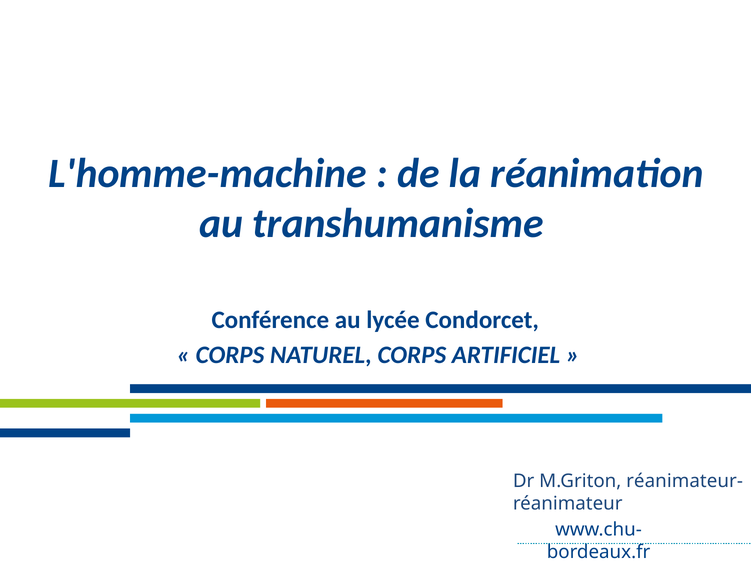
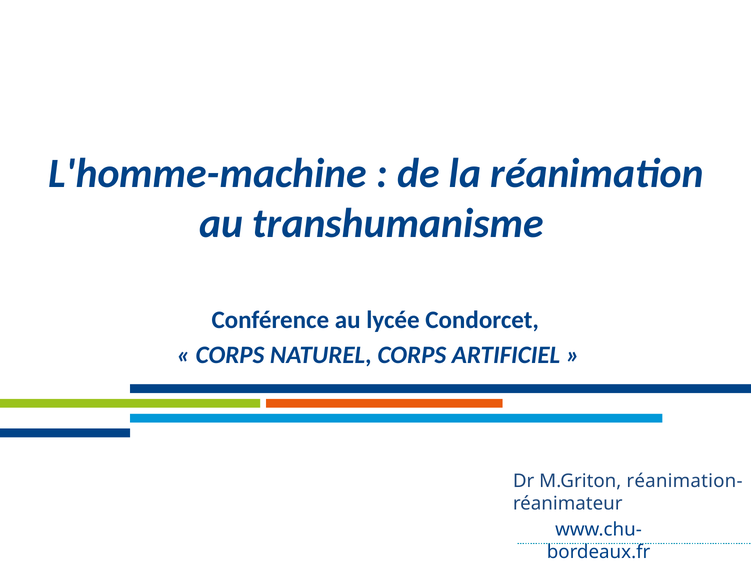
réanimateur-: réanimateur- -> réanimation- (685, 481)
